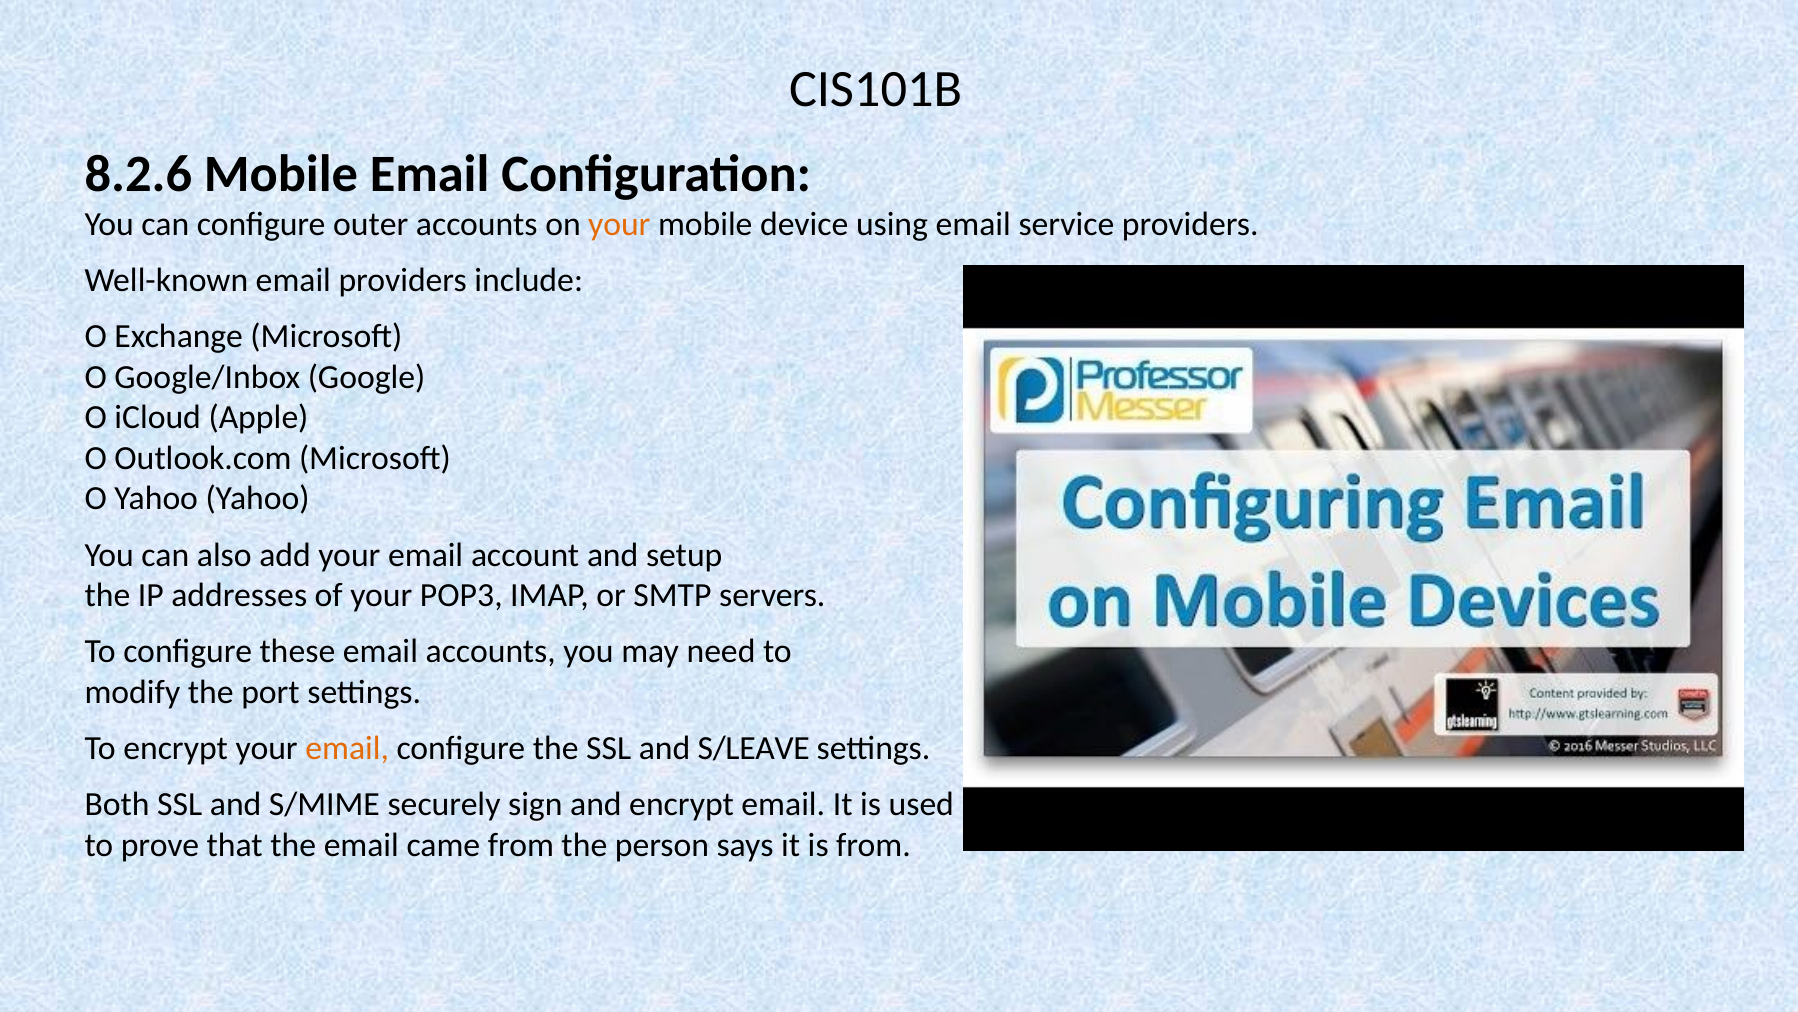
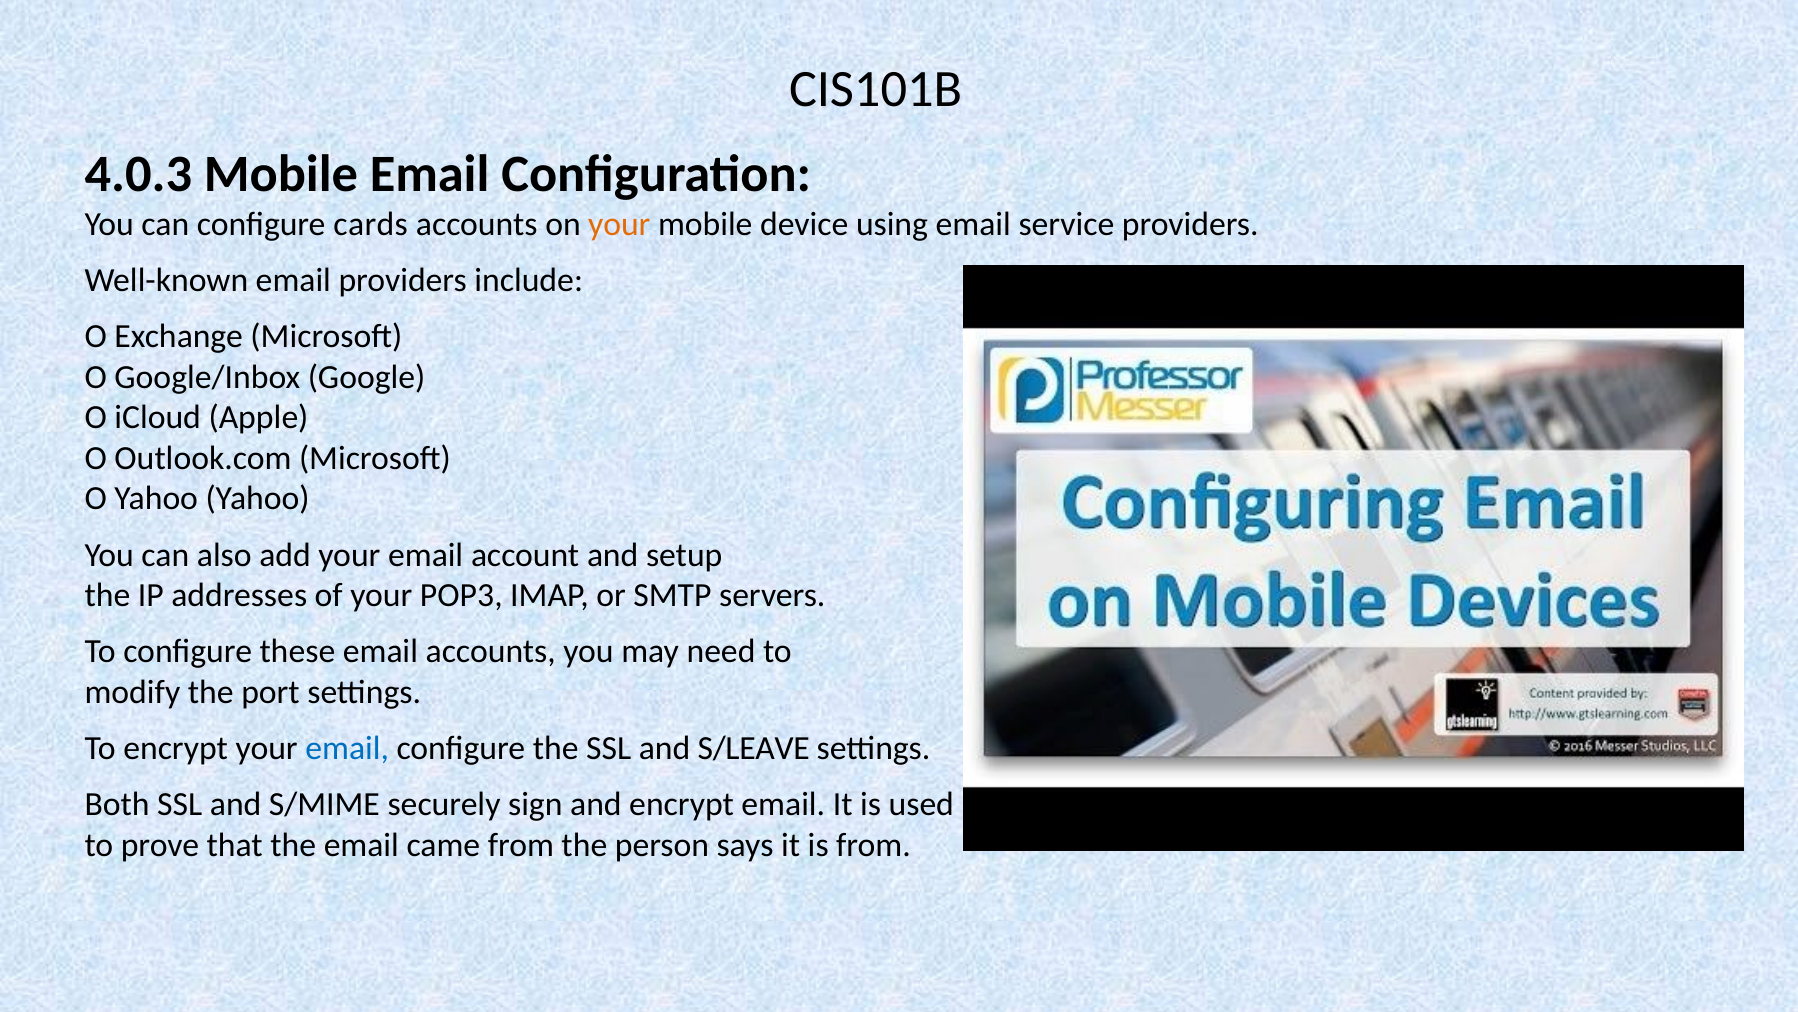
8.2.6: 8.2.6 -> 4.0.3 (138, 174)
outer: outer -> cards (371, 224)
email colour: orange -> blue (347, 748)
